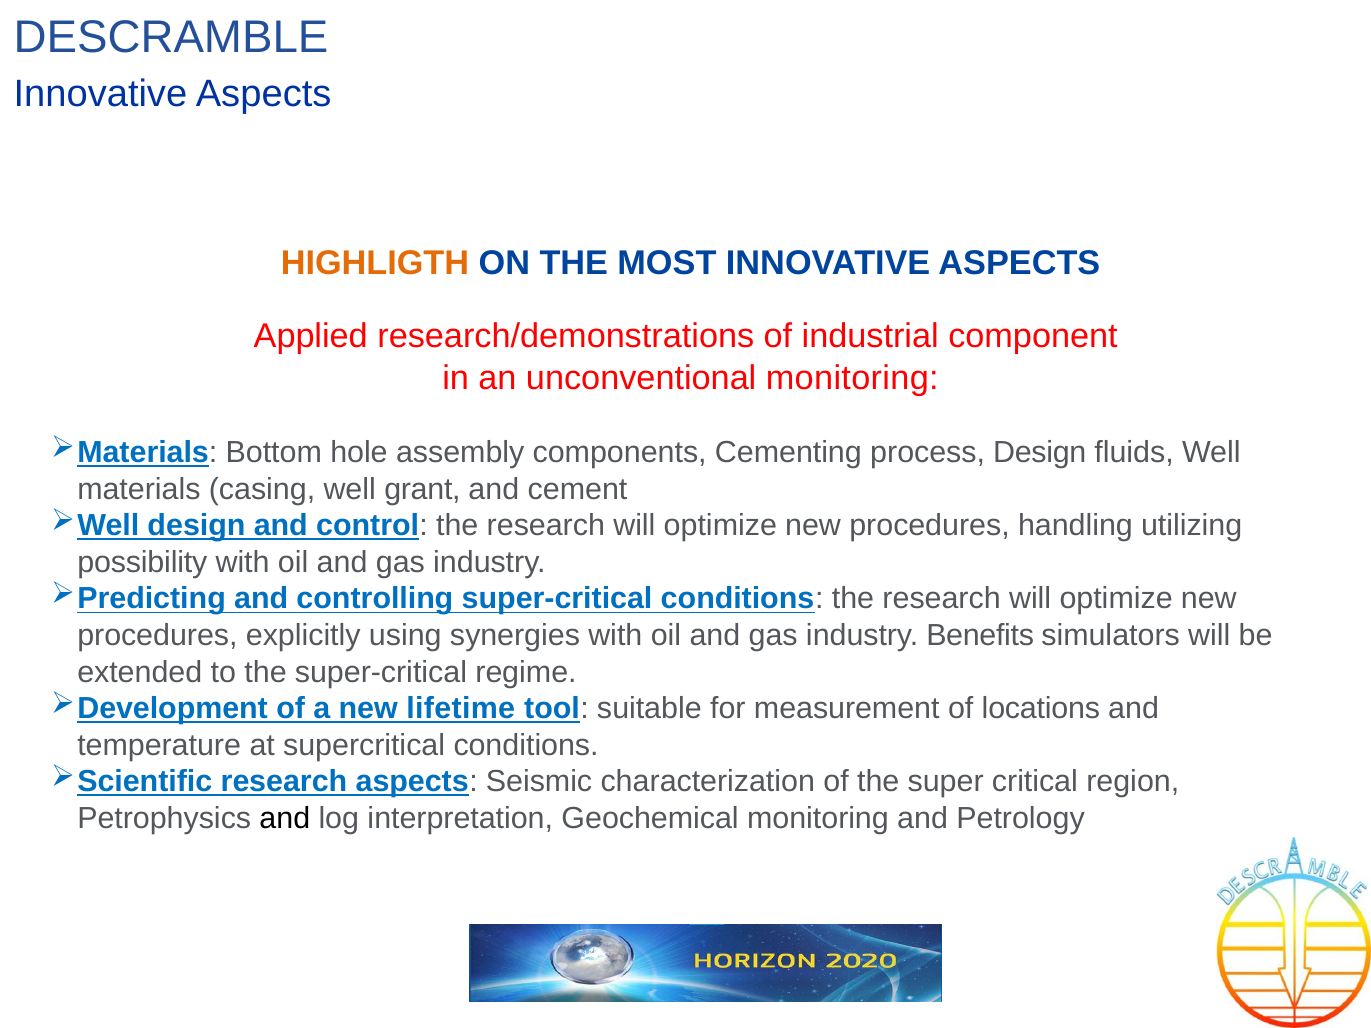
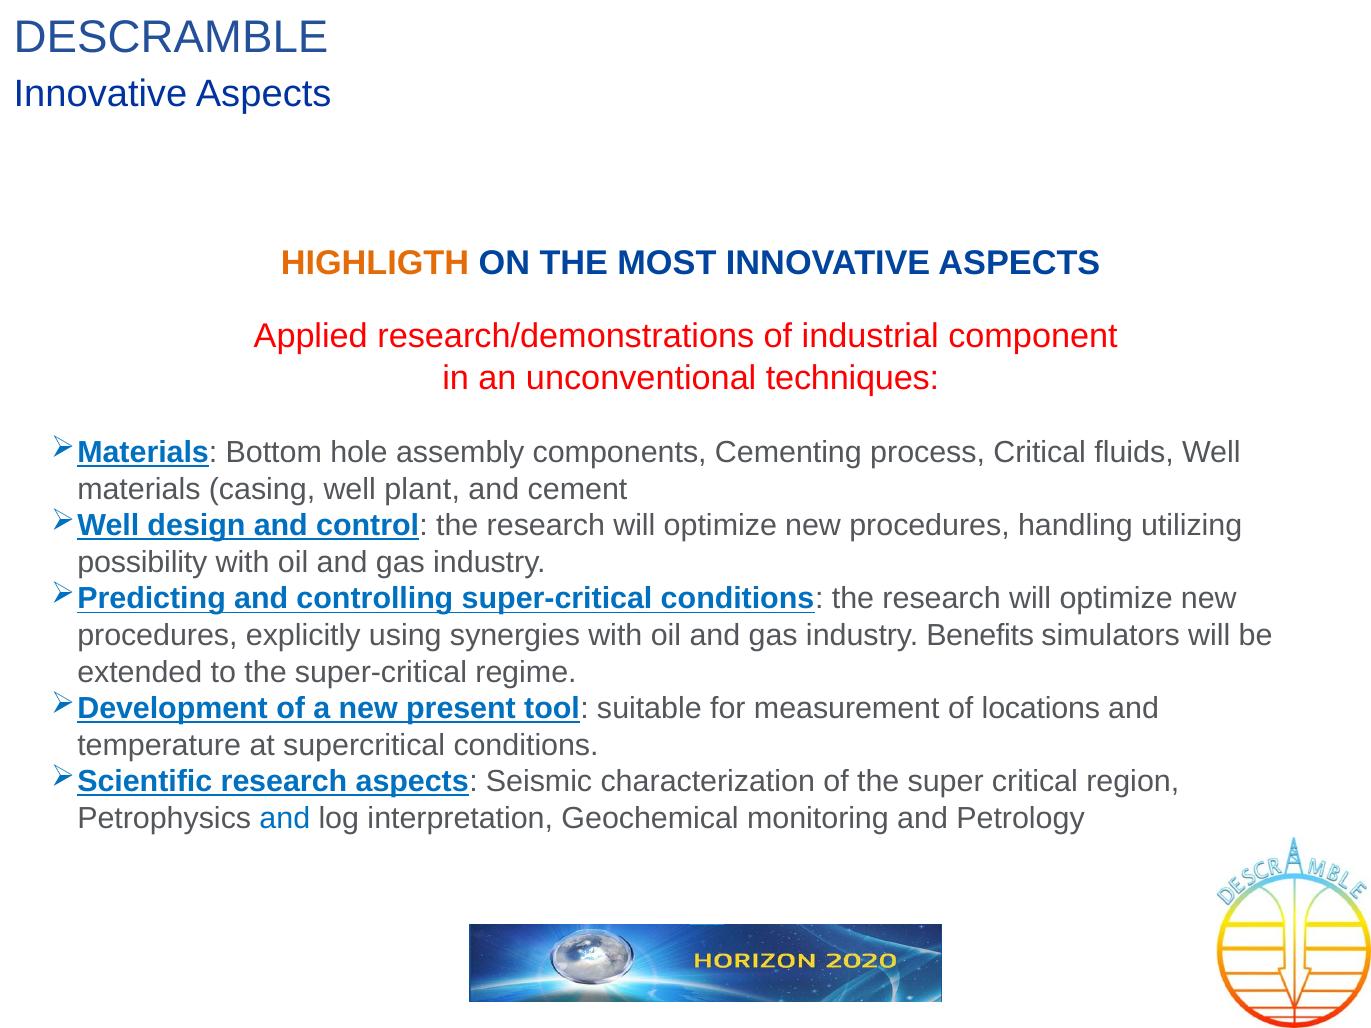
unconventional monitoring: monitoring -> techniques (853, 378)
process Design: Design -> Critical (1040, 453)
grant: grant -> plant (422, 489)
lifetime: lifetime -> present (461, 709)
and colour: black -> blue (285, 818)
